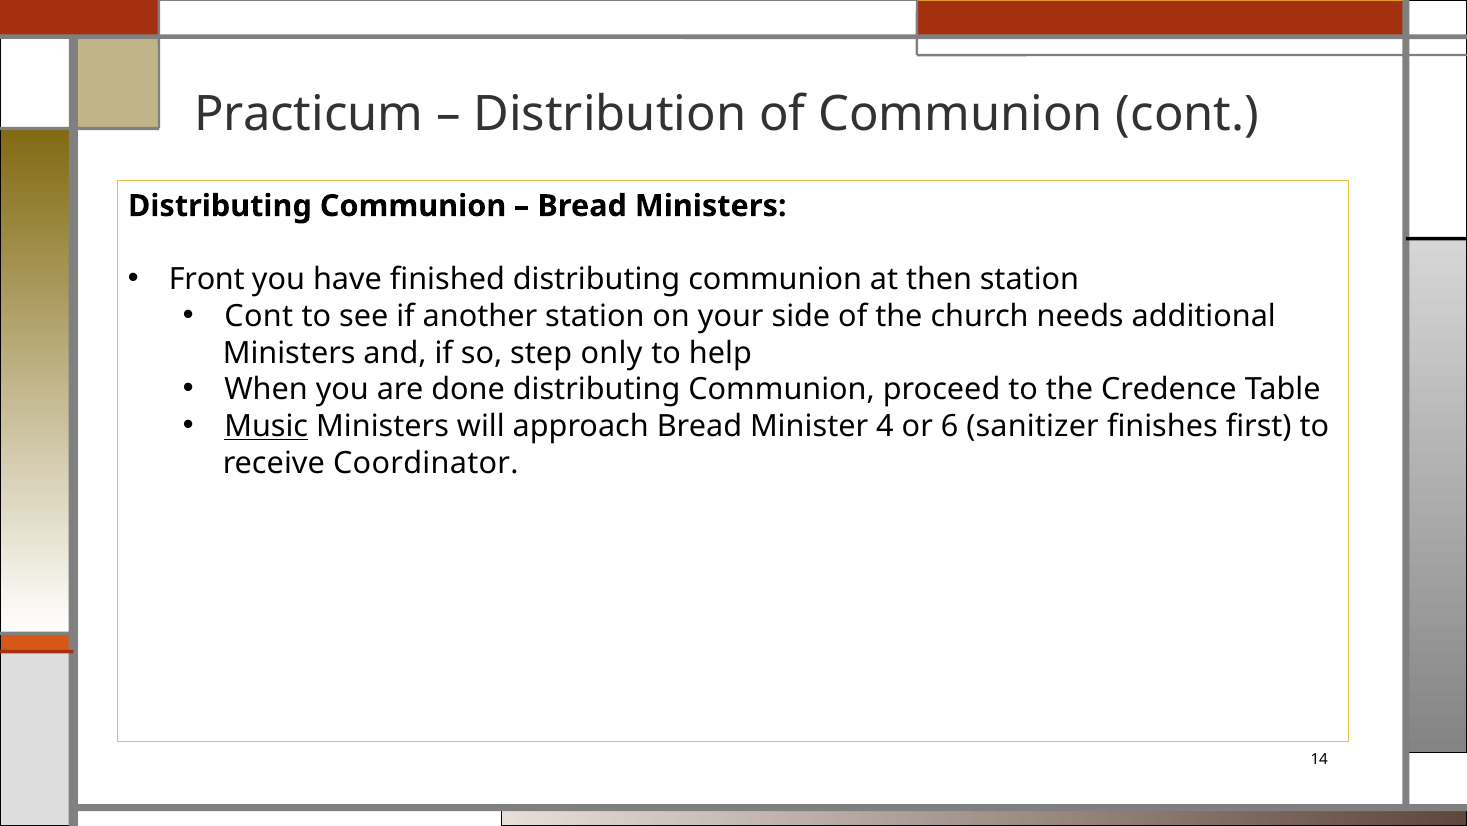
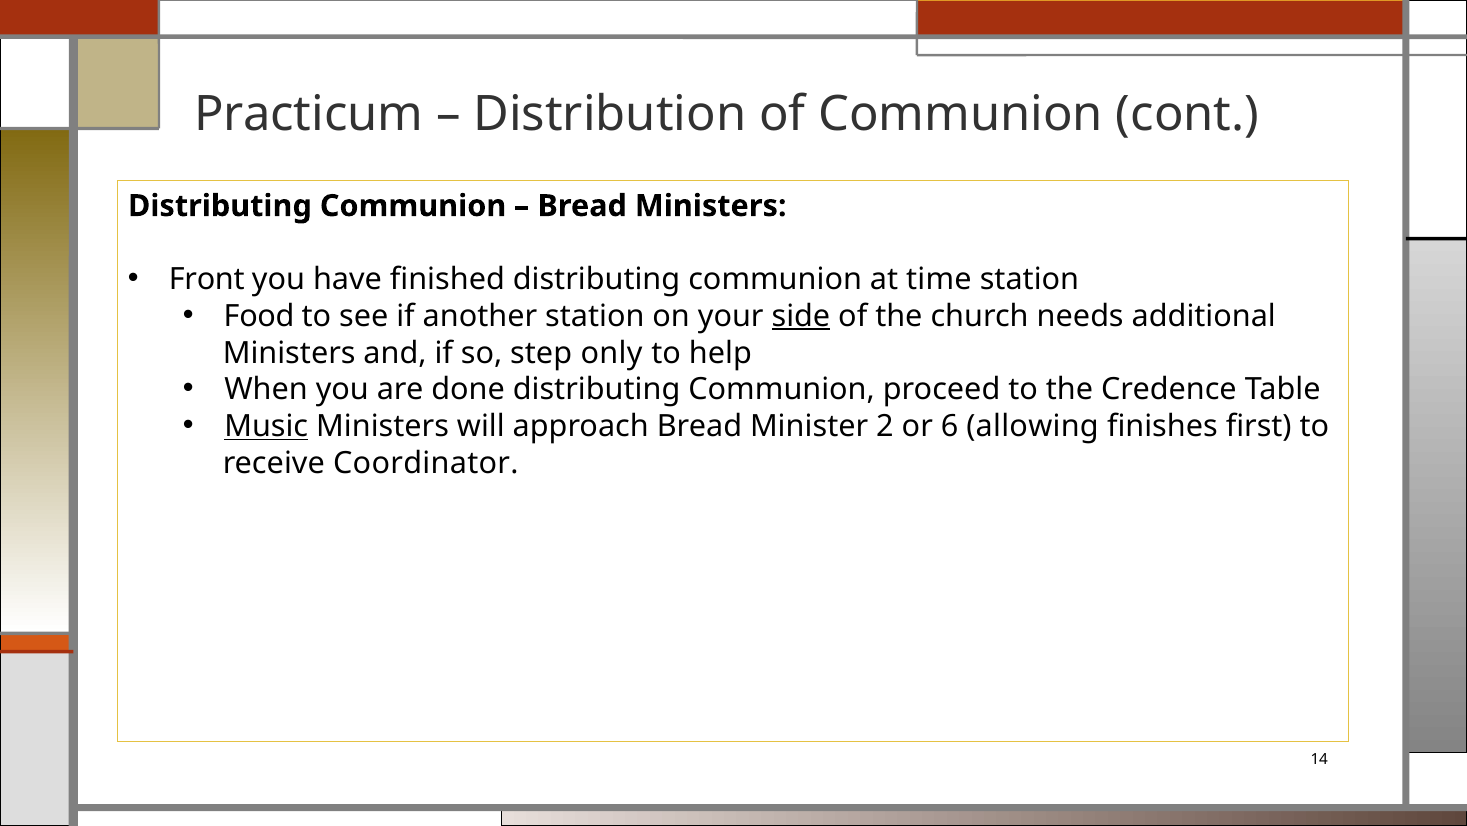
then: then -> time (939, 279)
Cont: Cont -> Food (259, 316)
side underline: none -> present (801, 316)
4: 4 -> 2 (885, 426)
sanitizer: sanitizer -> allowing (1033, 426)
